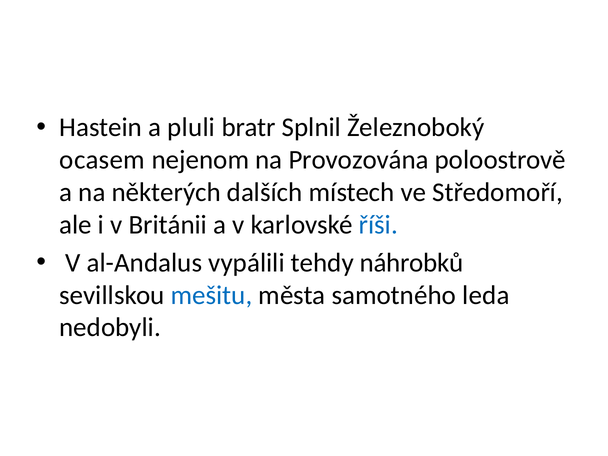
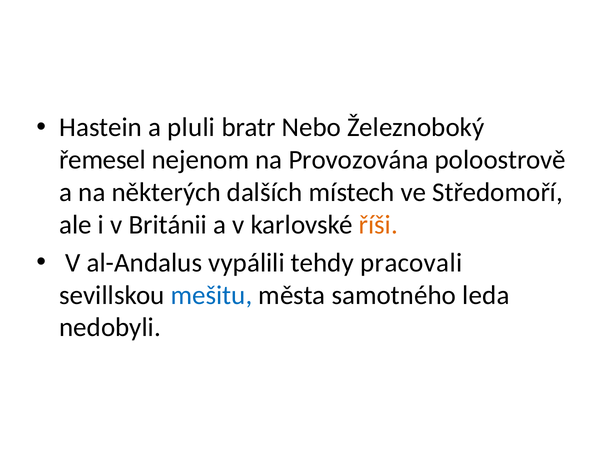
Splnil: Splnil -> Nebo (311, 128)
ocasem: ocasem -> řemesel (103, 160)
říši colour: blue -> orange (378, 225)
náhrobků: náhrobků -> pracovali (411, 263)
